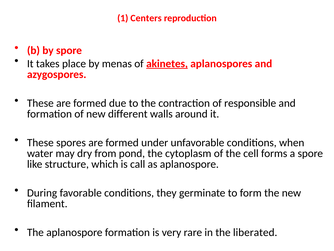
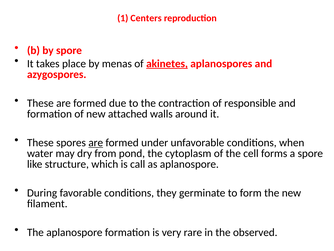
different: different -> attached (128, 114)
are underline: none -> present (96, 142)
liberated: liberated -> observed (255, 232)
